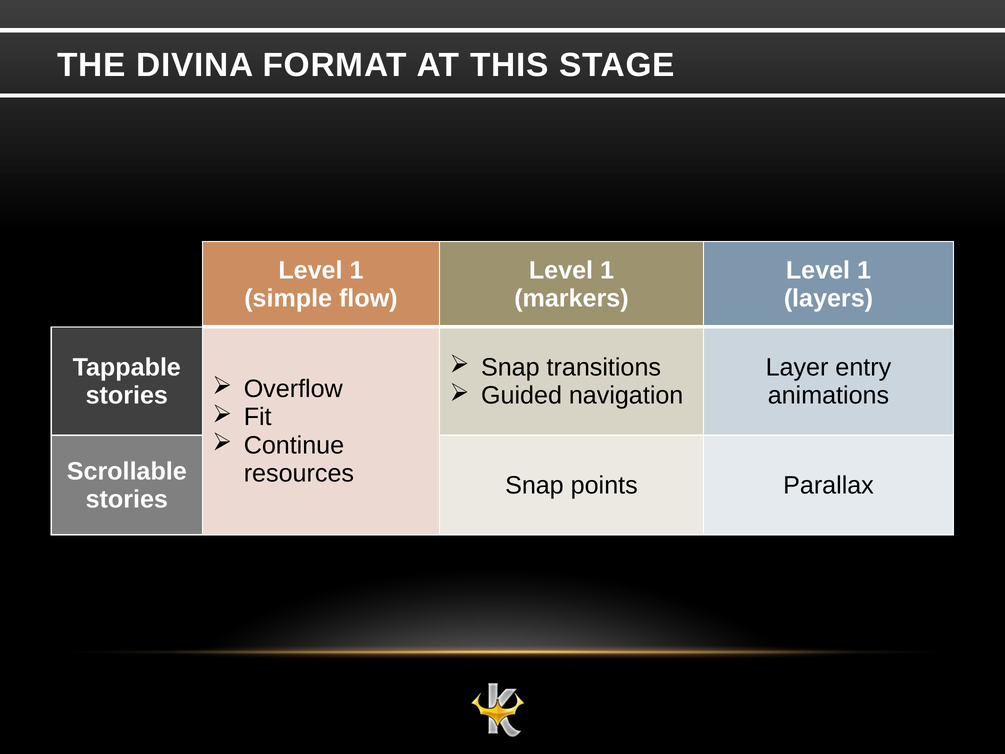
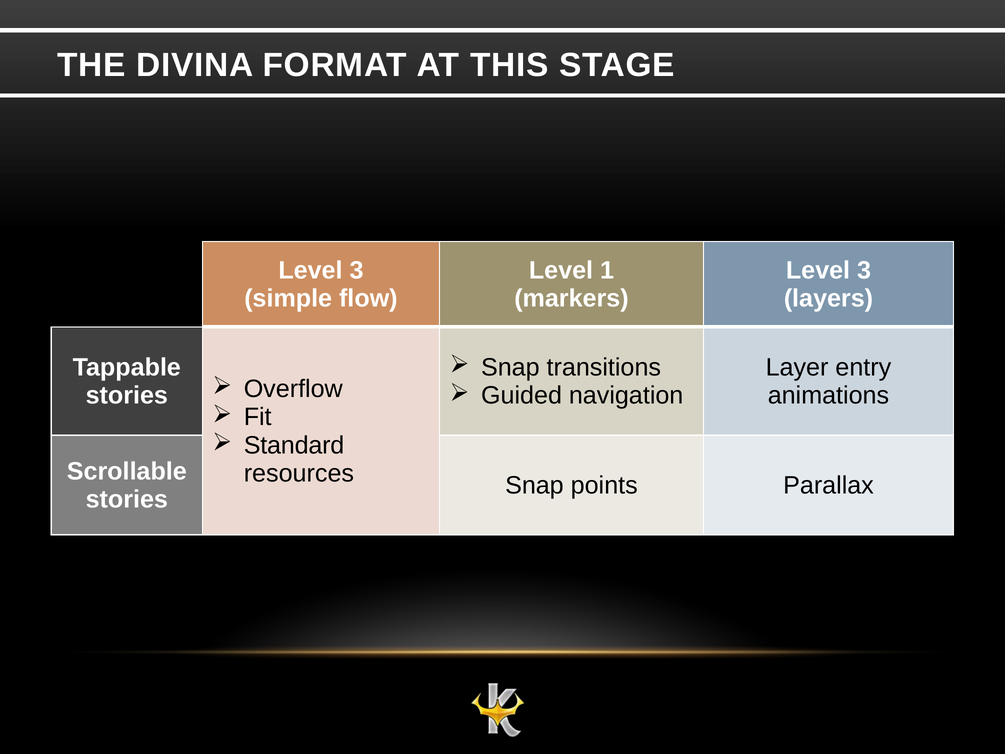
1: 1 -> 3 (357, 270)
1: 1 -> 3 (864, 270)
Continue: Continue -> Standard (294, 445)
